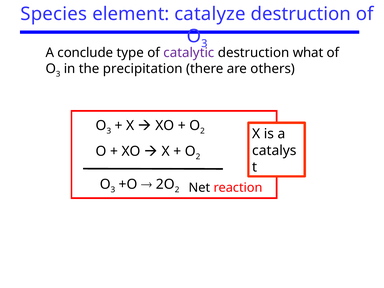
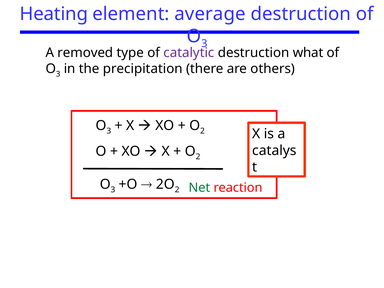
Species: Species -> Heating (54, 14)
catalyze: catalyze -> average (210, 14)
conclude: conclude -> removed (85, 53)
Net colour: black -> green (199, 188)
